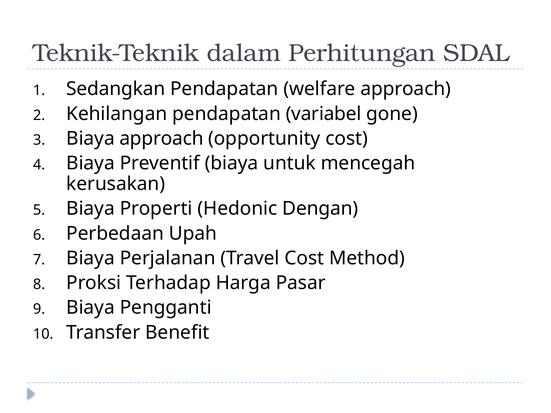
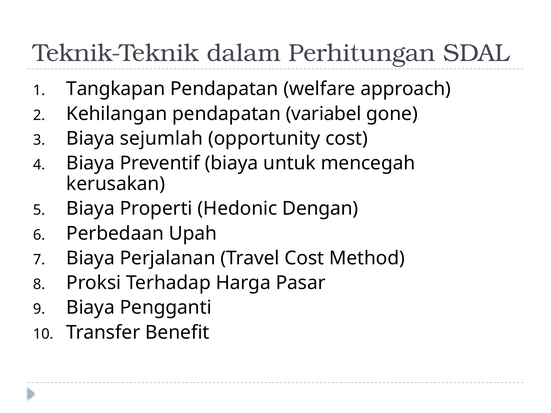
Sedangkan: Sedangkan -> Tangkapan (116, 89)
Biaya approach: approach -> sejumlah (161, 139)
